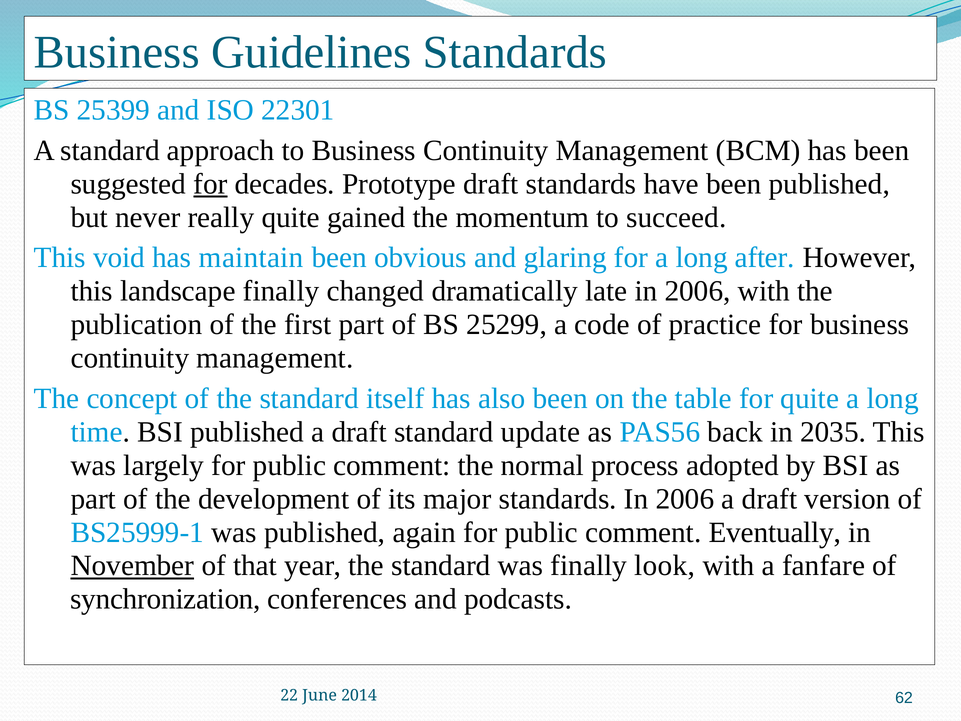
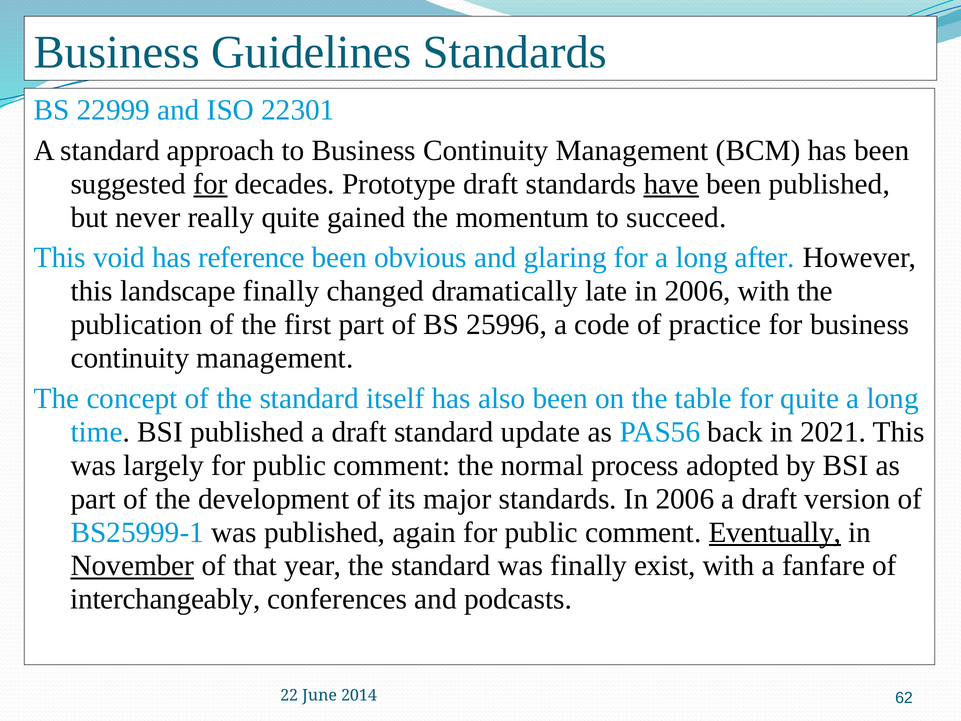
25399: 25399 -> 22999 (113, 110)
have underline: none -> present (671, 184)
maintain: maintain -> reference (252, 258)
25299: 25299 -> 25996 (507, 325)
2035: 2035 -> 2021 (833, 432)
Eventually underline: none -> present (775, 532)
look: look -> exist (665, 566)
synchronization: synchronization -> interchangeably (165, 599)
